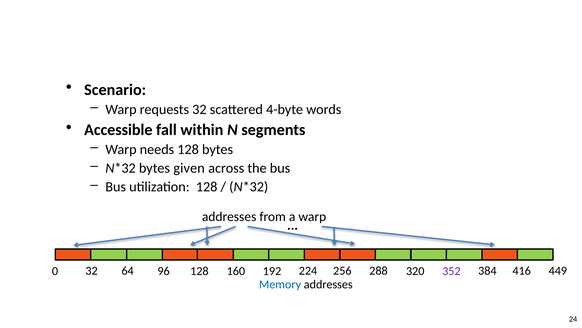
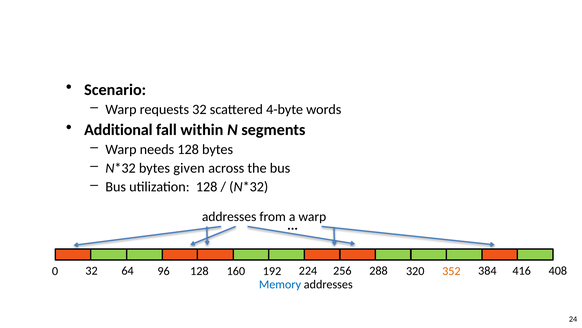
Accessible: Accessible -> Additional (118, 130)
352 colour: purple -> orange (451, 270)
449: 449 -> 408 (558, 270)
